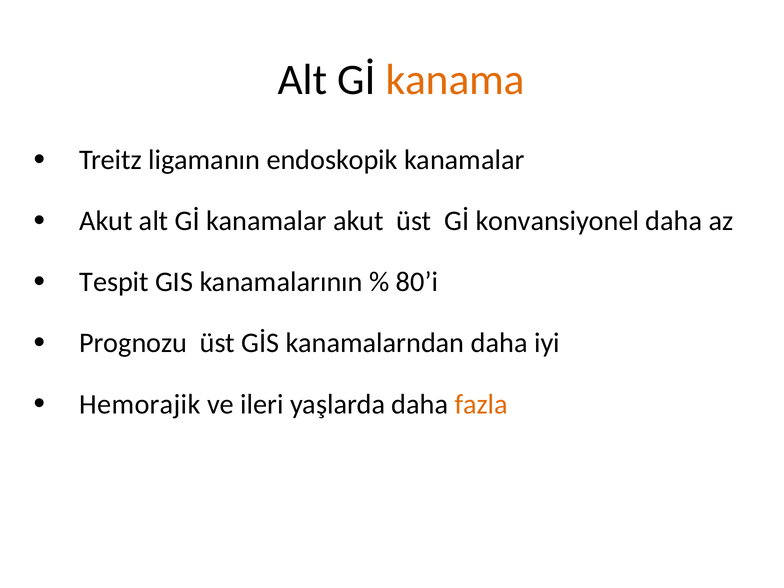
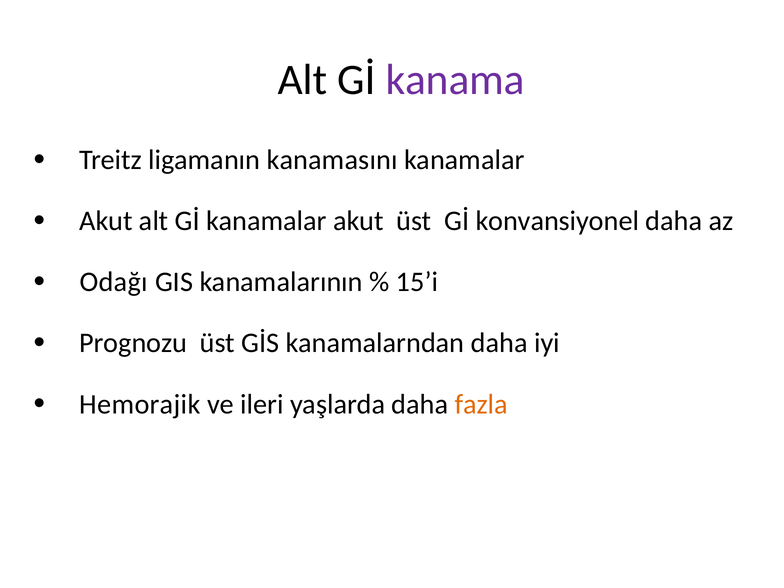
kanama colour: orange -> purple (455, 80)
endoskopik: endoskopik -> kanamasını (332, 160)
Tespit: Tespit -> Odağı (114, 282)
80’i: 80’i -> 15’i (417, 282)
